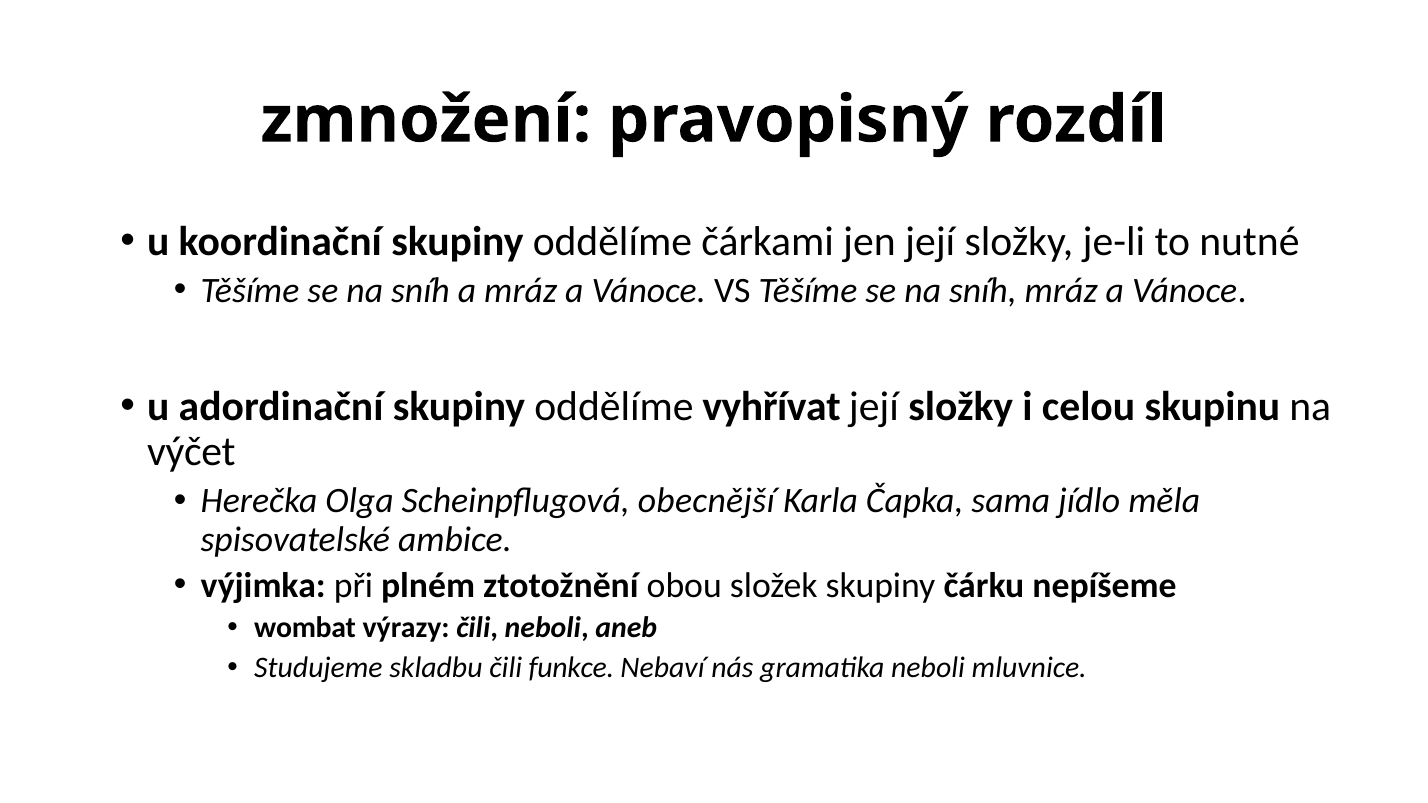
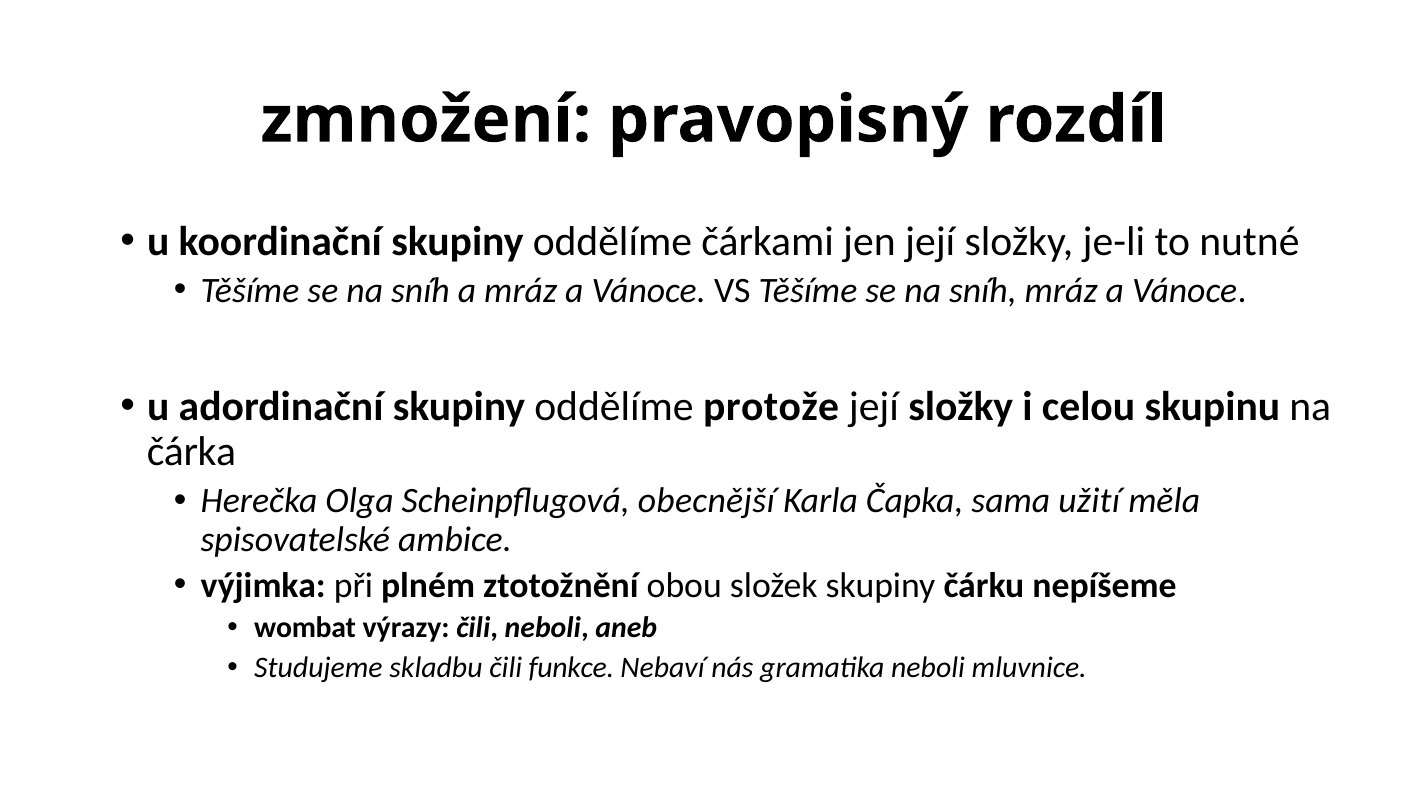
vyhřívat: vyhřívat -> protože (771, 407)
výčet: výčet -> čárka (191, 452)
jídlo: jídlo -> užití (1089, 501)
